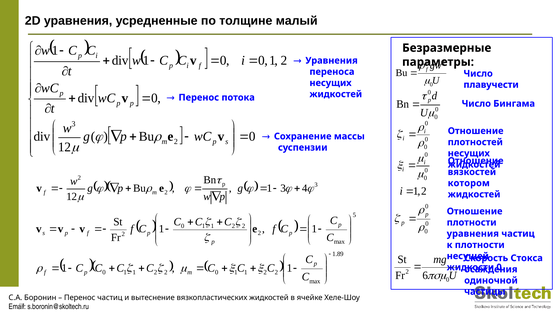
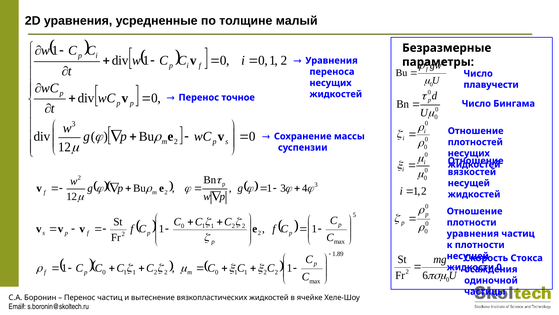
потока: потока -> точное (238, 97)
котором: котором -> несущей (469, 183)
